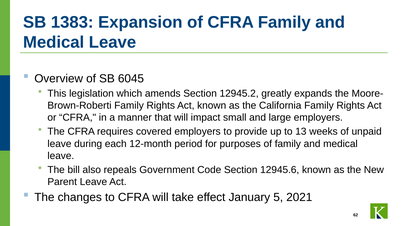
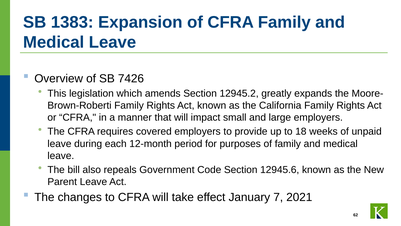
6045: 6045 -> 7426 (131, 78)
13: 13 -> 18 (301, 131)
5: 5 -> 7 (278, 197)
